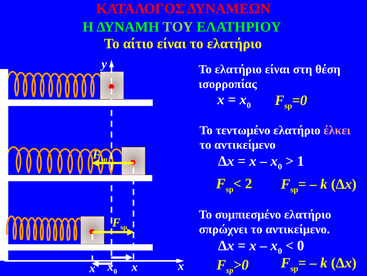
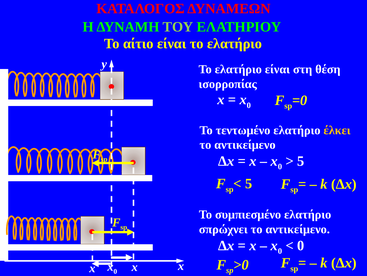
έλκει colour: pink -> yellow (337, 130)
1: 1 -> 5 (301, 161)
2: 2 -> 5 (249, 183)
